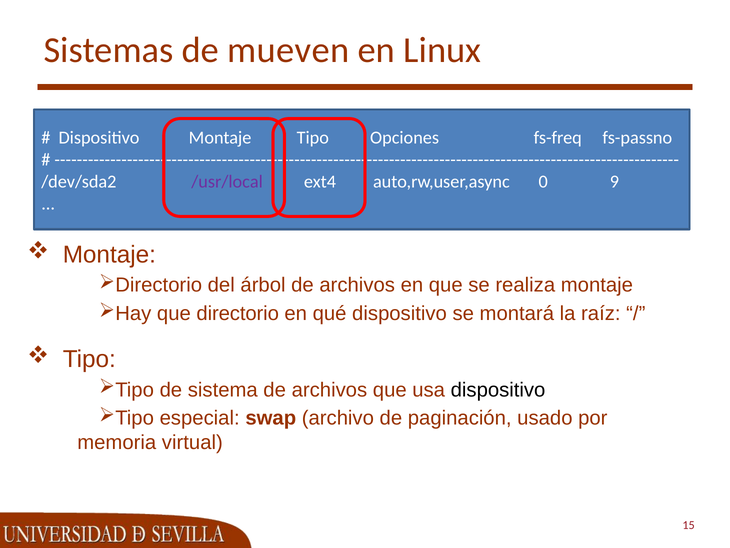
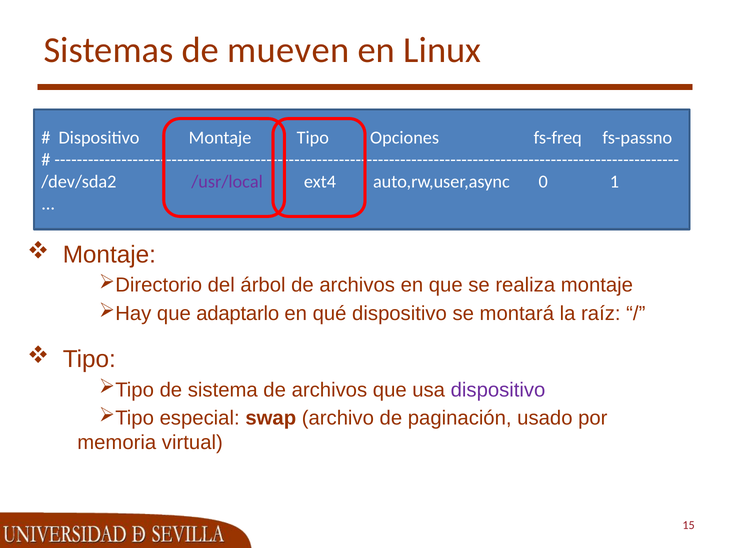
9: 9 -> 1 (614, 181)
directorio: directorio -> adaptarlo (238, 313)
dispositivo colour: black -> purple (498, 390)
